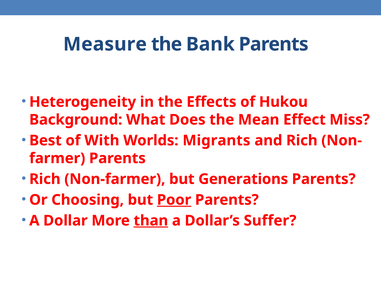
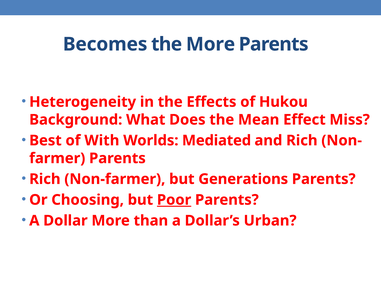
Measure: Measure -> Becomes (105, 44)
the Bank: Bank -> More (211, 44)
Migrants: Migrants -> Mediated (217, 140)
than underline: present -> none (151, 220)
Suffer: Suffer -> Urban (270, 220)
